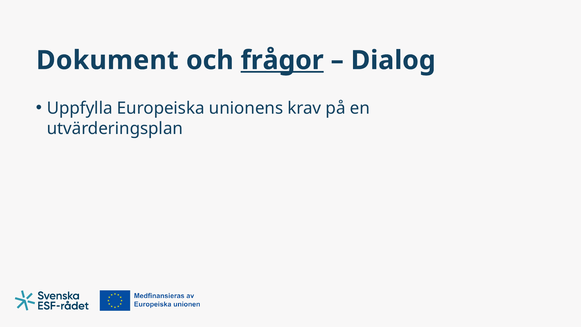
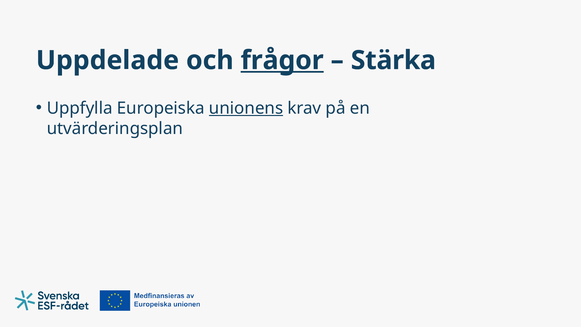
Dokument: Dokument -> Uppdelade (107, 60)
Dialog: Dialog -> Stärka (393, 60)
unionens underline: none -> present (246, 108)
